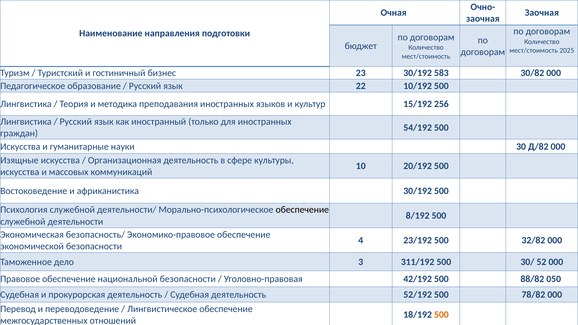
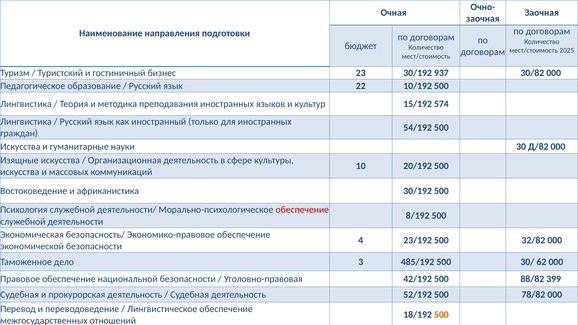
583: 583 -> 937 (441, 73)
256: 256 -> 574 (441, 104)
обеспечение colour: black -> red (302, 210)
311/192: 311/192 -> 485/192 (418, 262)
52: 52 -> 62 (541, 262)
050: 050 -> 399 (554, 279)
